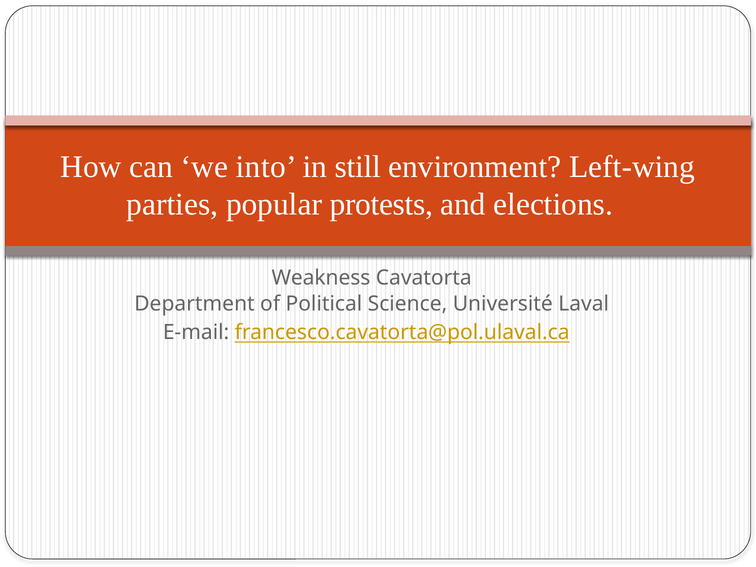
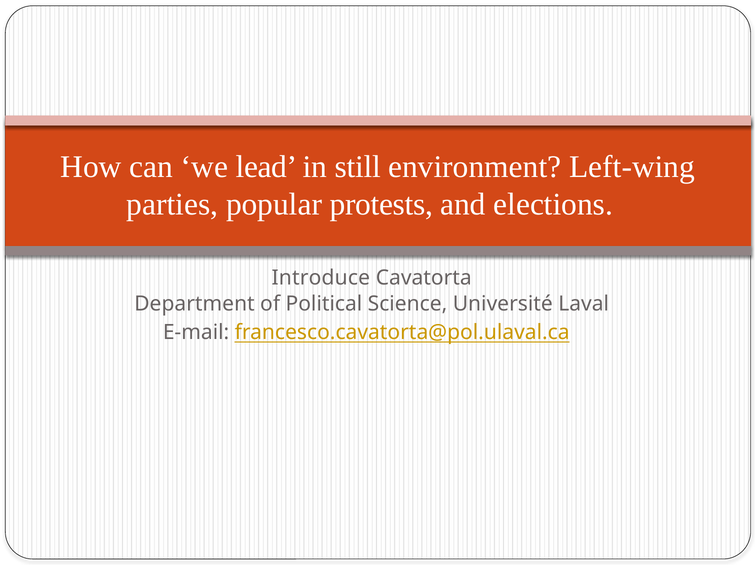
into: into -> lead (267, 167)
Weakness: Weakness -> Introduce (321, 278)
